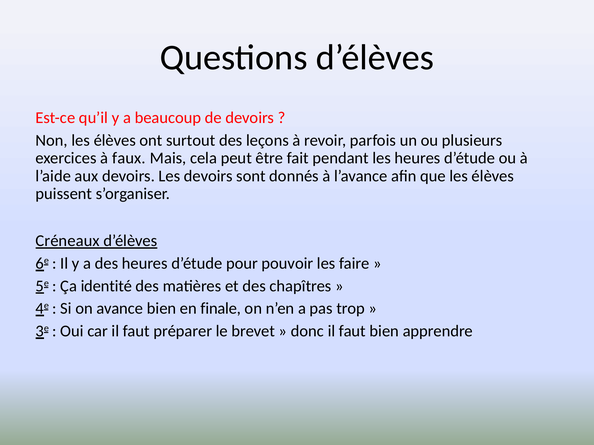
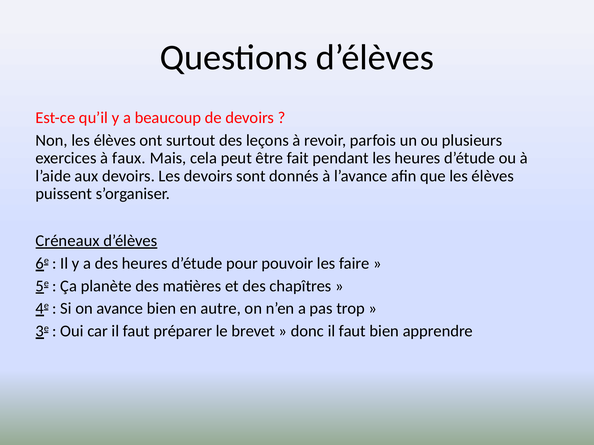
identité: identité -> planète (106, 286)
finale: finale -> autre (221, 309)
